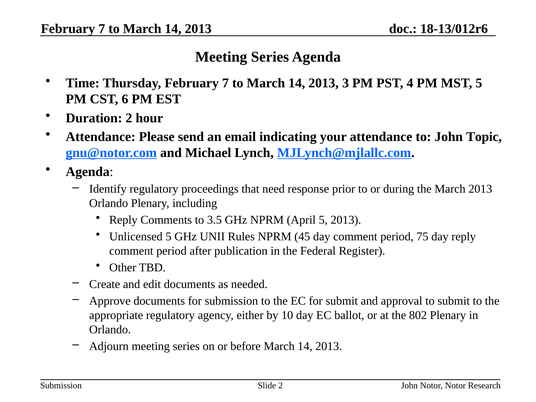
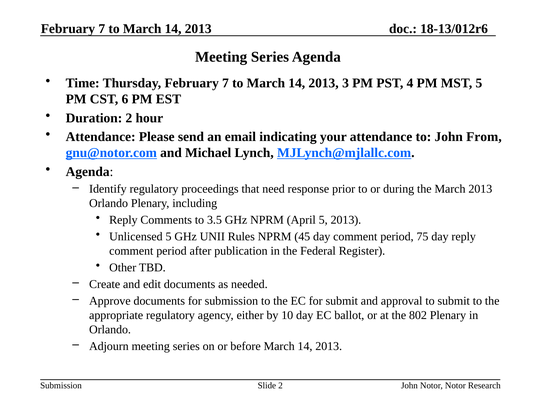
Topic: Topic -> From (484, 137)
